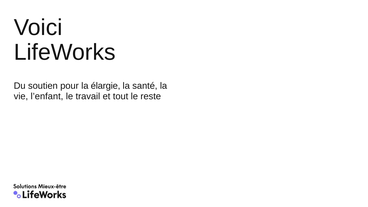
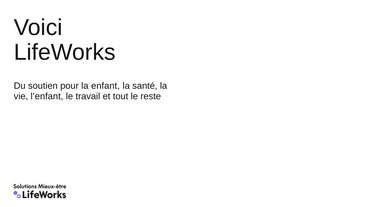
élargie: élargie -> enfant (105, 86)
